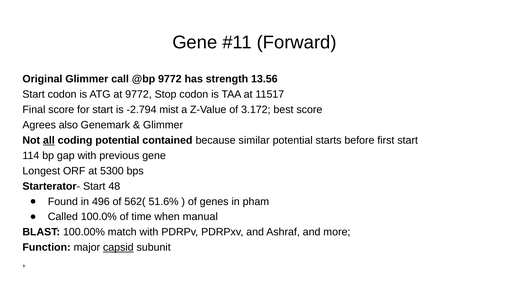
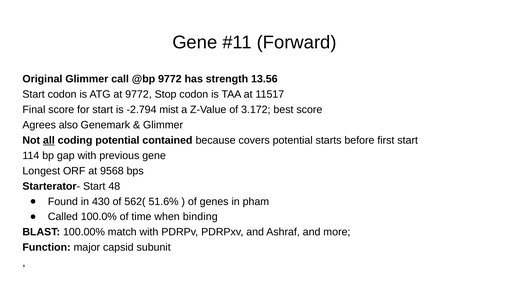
similar: similar -> covers (254, 140)
5300: 5300 -> 9568 (112, 171)
496: 496 -> 430 (101, 201)
manual: manual -> binding (200, 216)
capsid underline: present -> none (118, 247)
